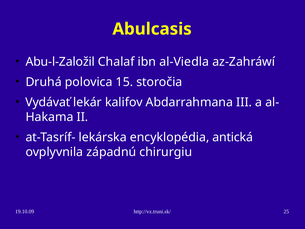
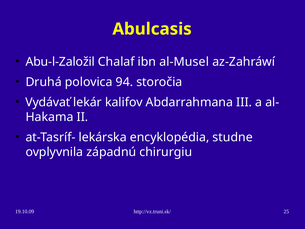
al-Viedla: al-Viedla -> al-Musel (184, 62)
15: 15 -> 94 (124, 82)
antická: antická -> studne (233, 137)
